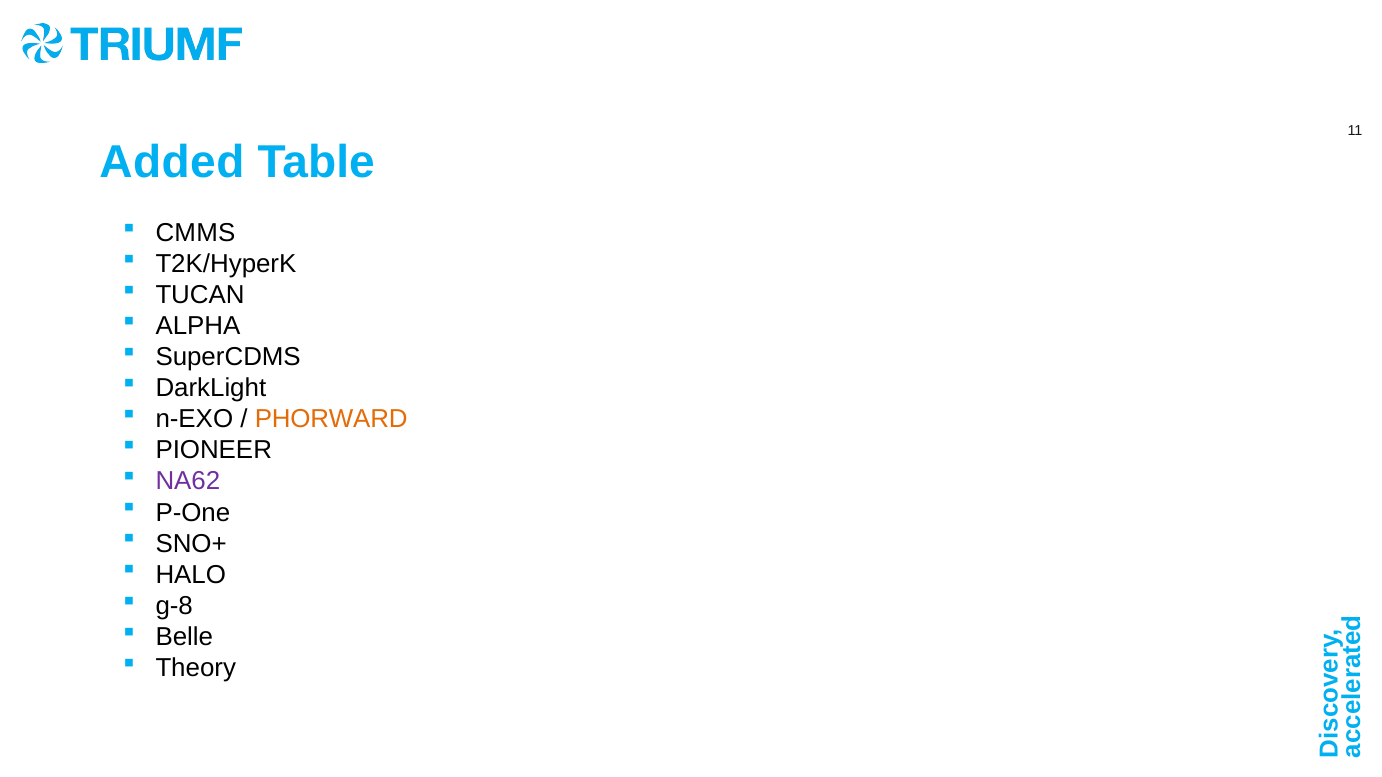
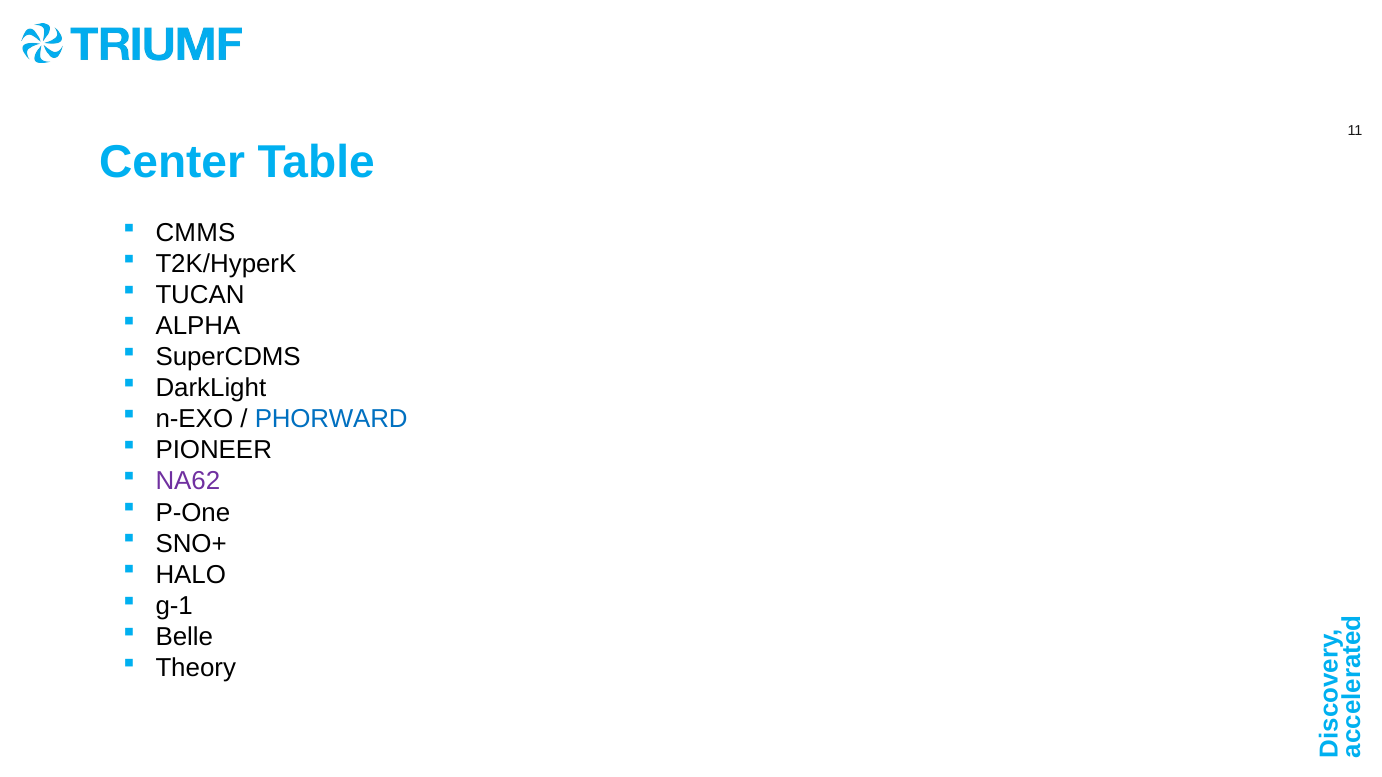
Added: Added -> Center (172, 162)
PHORWARD colour: orange -> blue (331, 419)
g-8: g-8 -> g-1 (174, 606)
